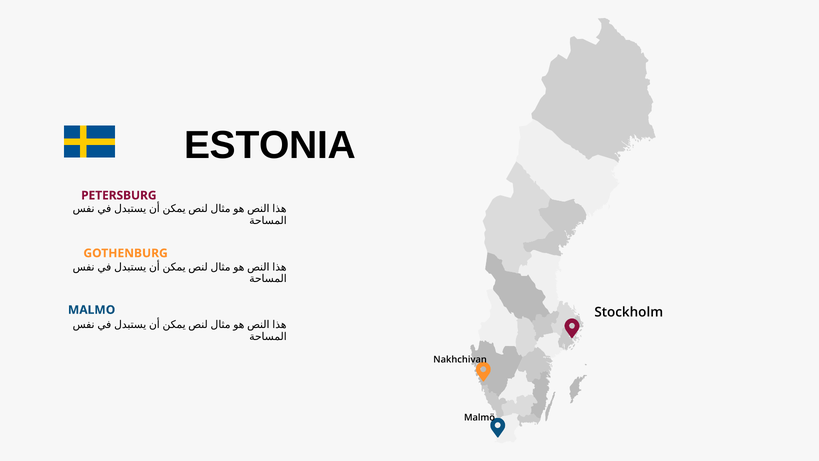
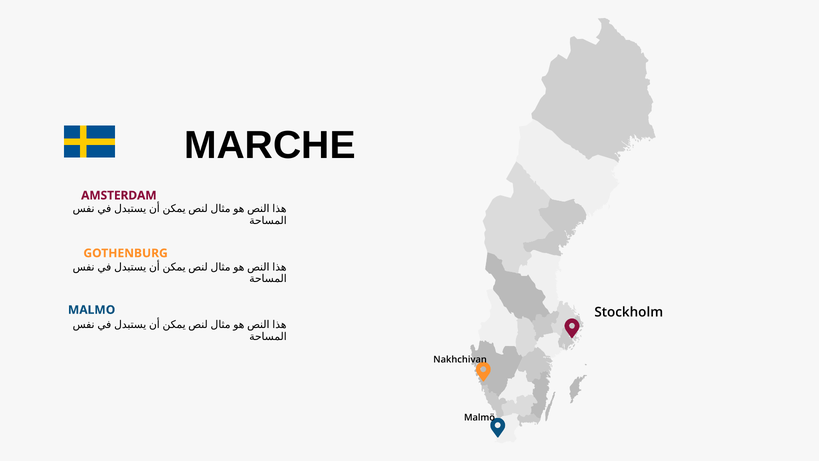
ESTONIA: ESTONIA -> MARCHE (270, 145)
PETERSBURG: PETERSBURG -> AMSTERDAM (119, 195)
